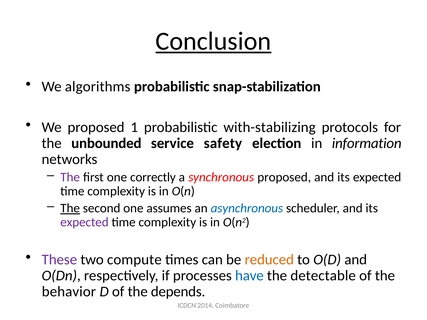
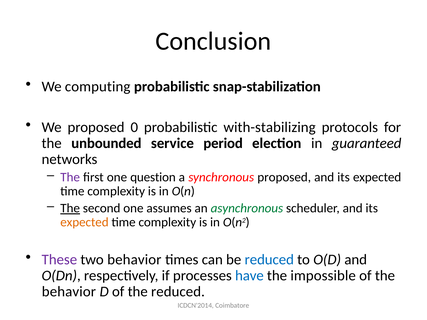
Conclusion underline: present -> none (213, 41)
algorithms: algorithms -> computing (98, 87)
1: 1 -> 0 (134, 127)
safety: safety -> period (223, 143)
information: information -> guaranteed (367, 143)
correctly: correctly -> question (153, 177)
asynchronous colour: blue -> green (247, 208)
expected colour: purple -> orange (84, 222)
two compute: compute -> behavior (134, 260)
reduced colour: orange -> blue (269, 260)
detectable: detectable -> impossible (323, 276)
the depends: depends -> reduced (178, 292)
